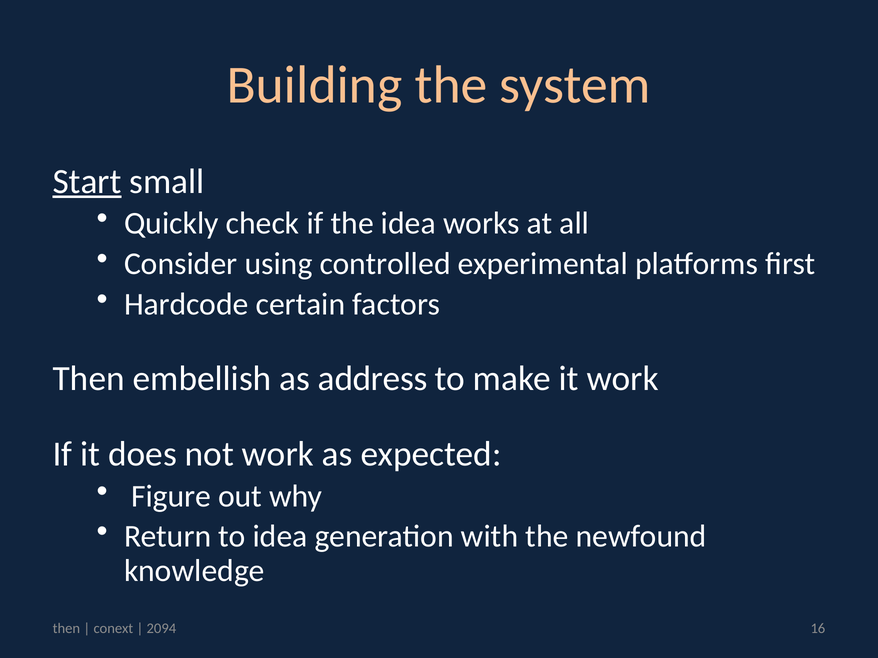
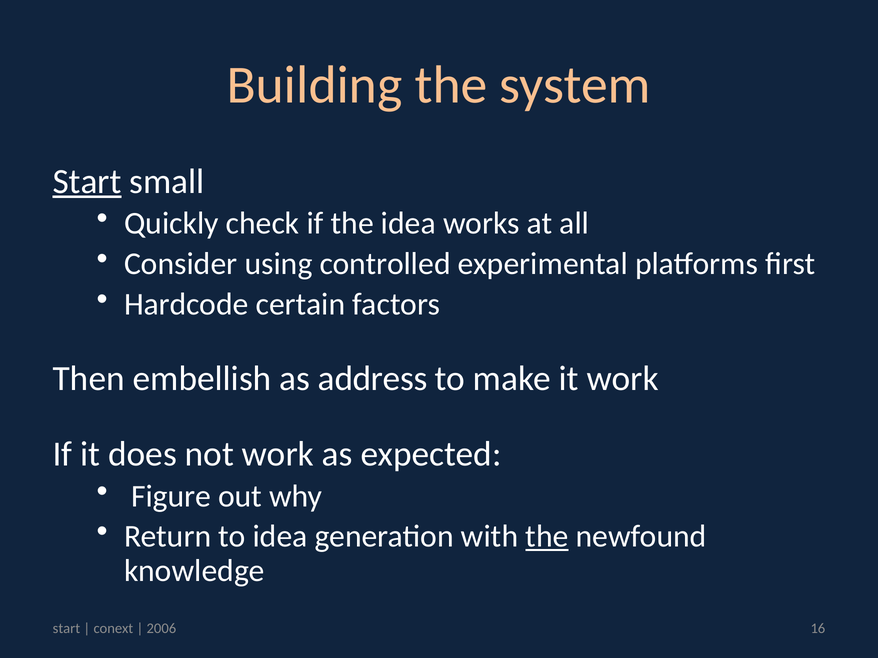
the underline: none -> present (547, 537)
then: then -> start (66, 629)
2094: 2094 -> 2006 (161, 629)
